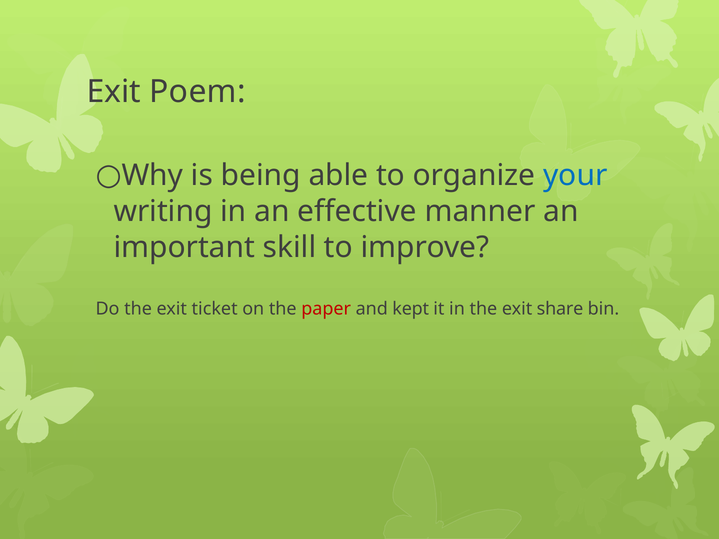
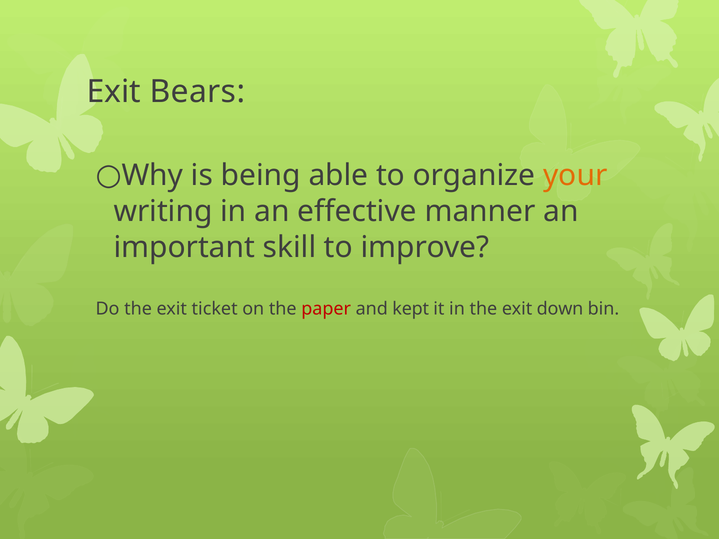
Poem: Poem -> Bears (197, 92)
your colour: blue -> orange (575, 176)
share: share -> down (560, 309)
